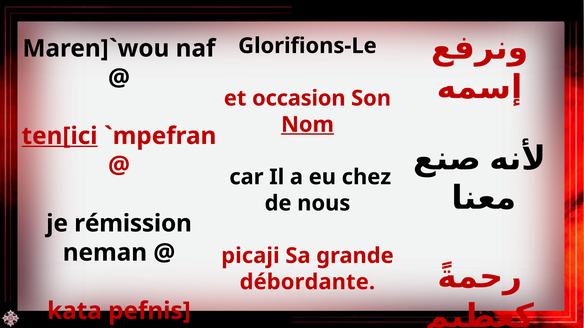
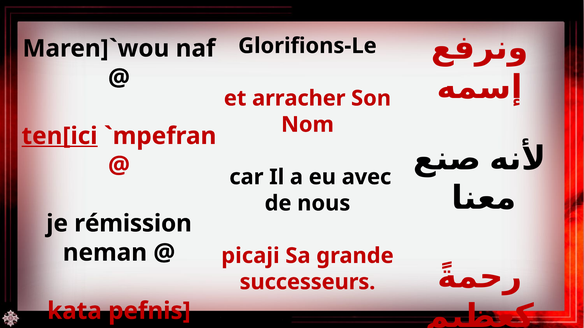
occasion: occasion -> arracher (299, 98)
Nom underline: present -> none (308, 125)
chez: chez -> avec (367, 177)
débordante: débordante -> successeurs (307, 282)
